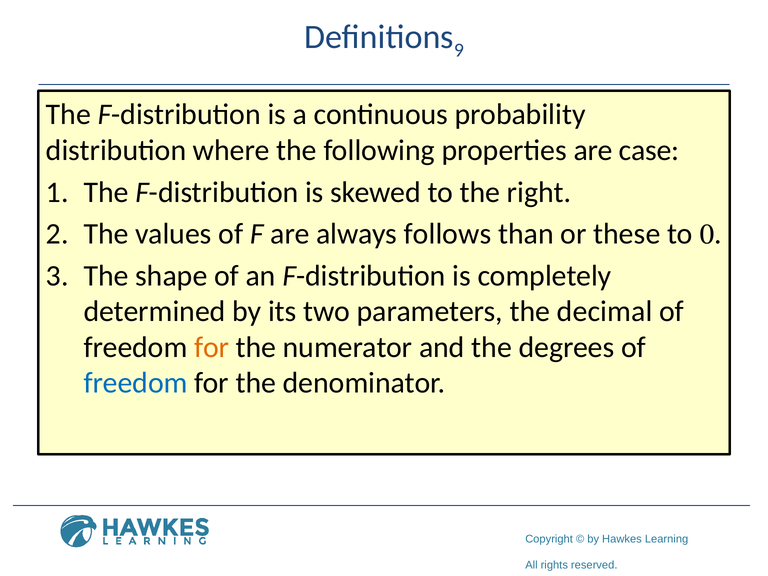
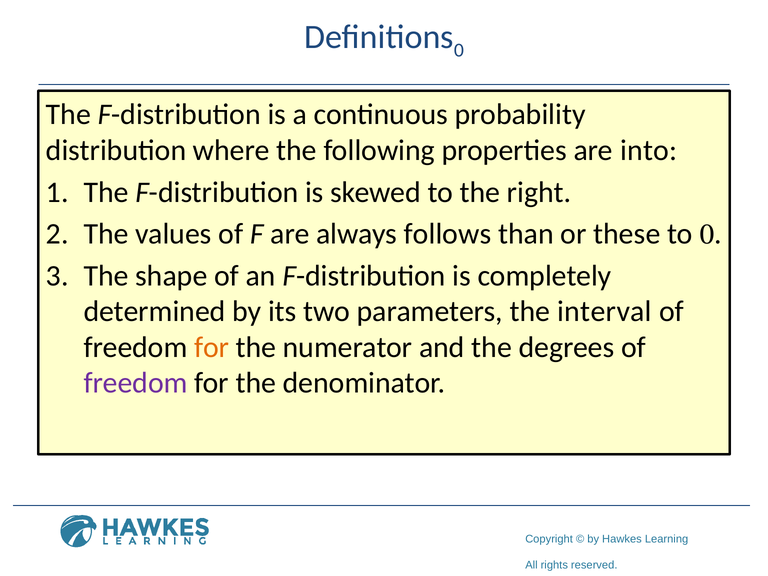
9: 9 -> 0 (459, 50)
case: case -> into (649, 150)
decimal: decimal -> interval (605, 311)
freedom colour: blue -> purple (136, 383)
